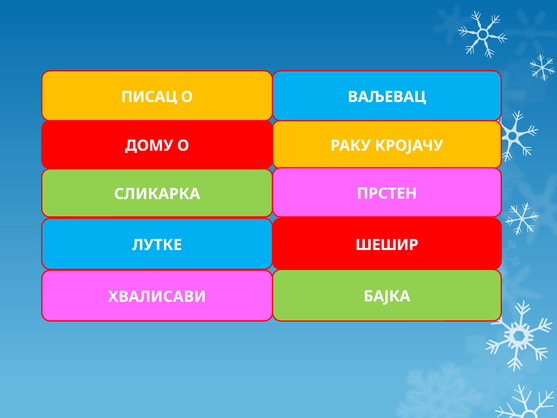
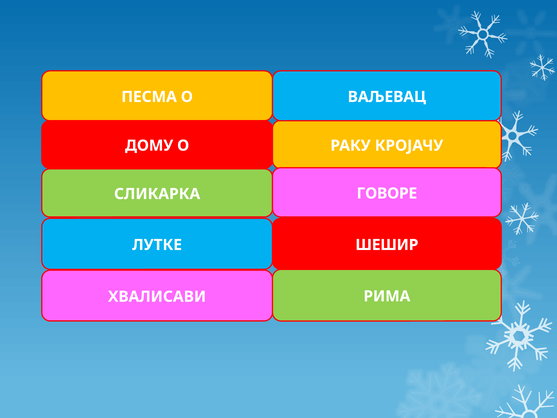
ПИСАЦ: ПИСАЦ -> ПЕСМА (149, 97)
ПРСТЕН: ПРСТЕН -> ГОВОРЕ (387, 193)
БАЈКА: БАЈКА -> РИМА (387, 296)
